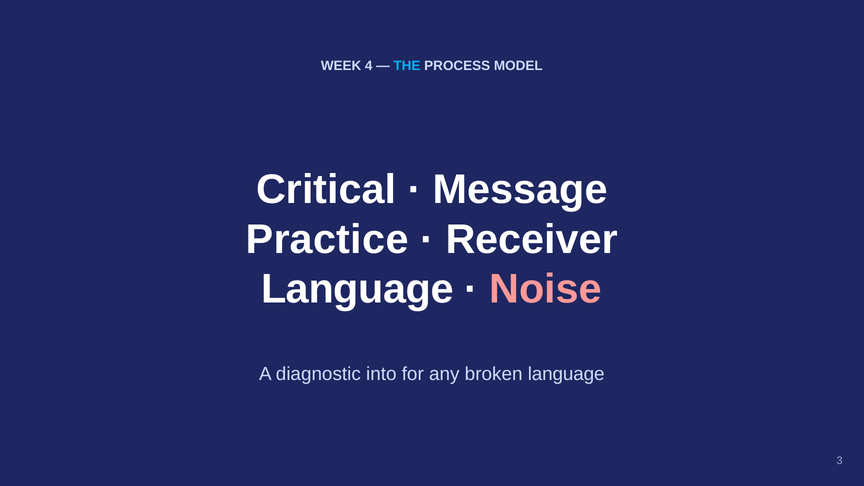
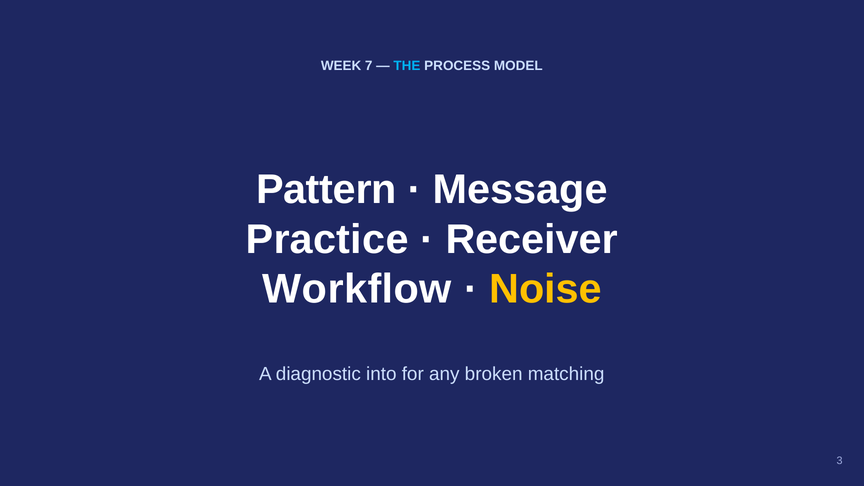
4: 4 -> 7 (369, 66)
Critical: Critical -> Pattern (326, 190)
Language: Language -> Workflow (357, 289)
Noise colour: pink -> yellow (546, 289)
broken language: language -> matching (566, 374)
